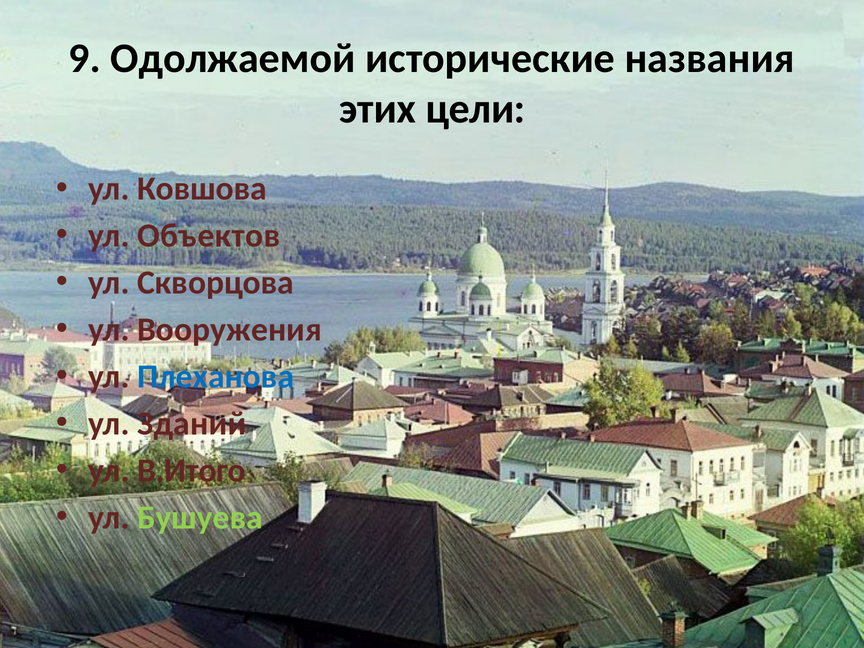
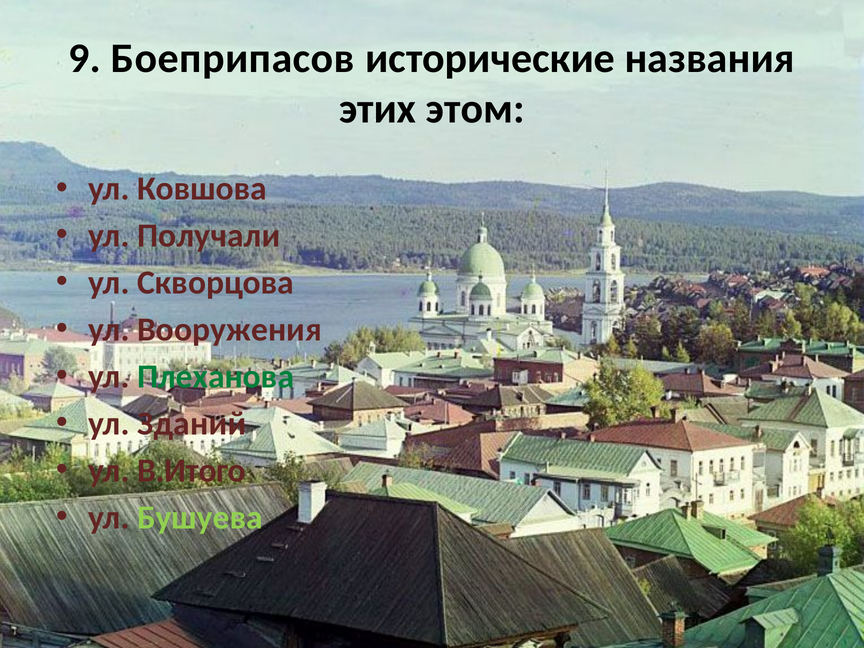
Одолжаемой: Одолжаемой -> Боеприпасов (233, 58)
цели: цели -> этом (475, 109)
Объектов: Объектов -> Получали (209, 236)
Плеханова colour: blue -> green (216, 377)
